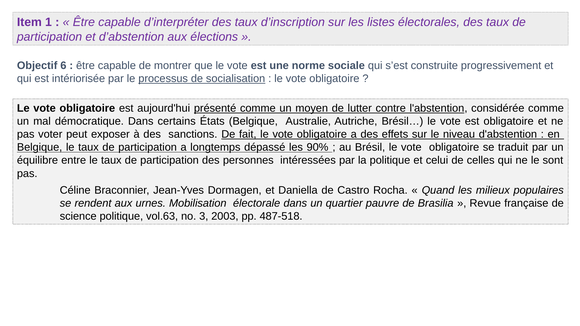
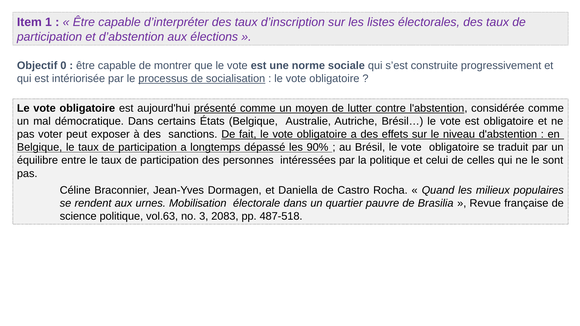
6: 6 -> 0 (63, 65)
2003: 2003 -> 2083 (225, 216)
